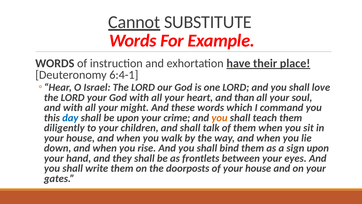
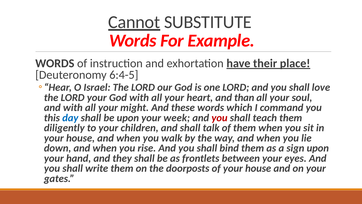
6:4-1: 6:4-1 -> 6:4-5 (124, 75)
crime: crime -> week (177, 118)
you colour: orange -> red (220, 118)
